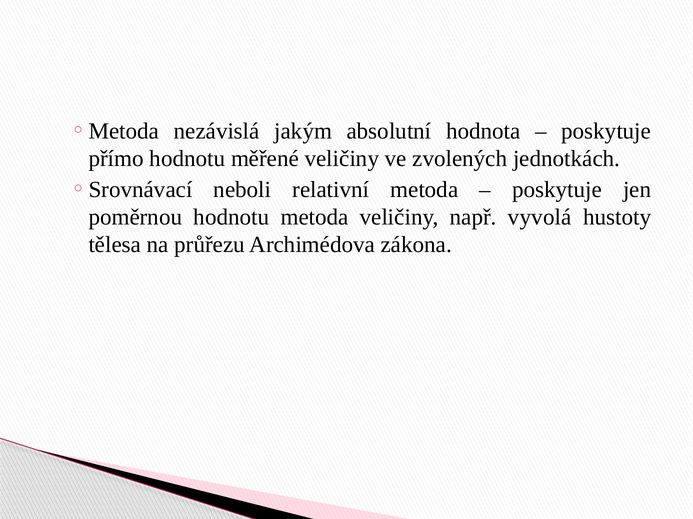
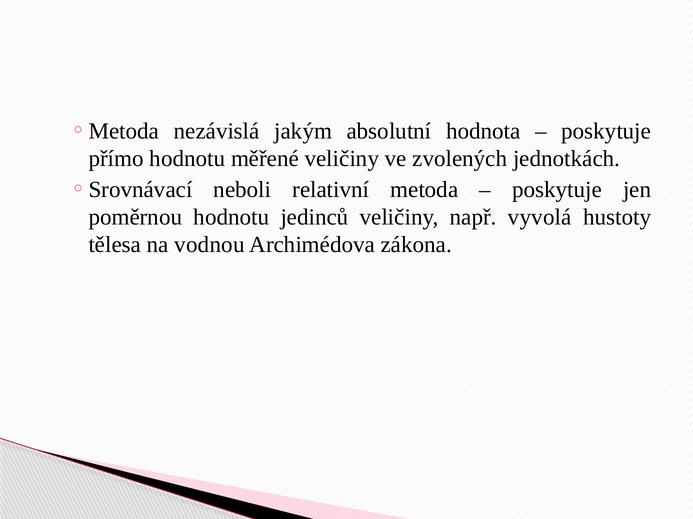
hodnotu metoda: metoda -> jedinců (315, 217)
průřezu: průřezu -> vodnou (210, 245)
